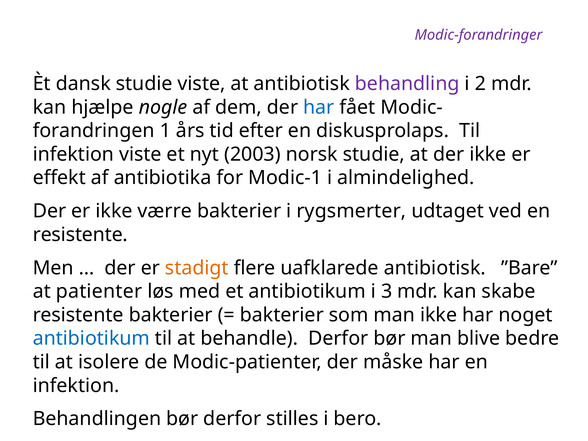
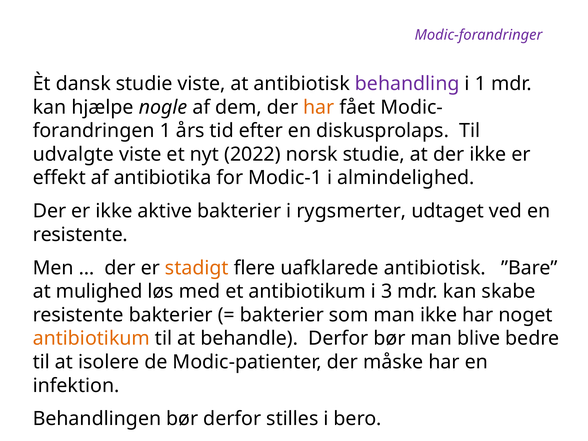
i 2: 2 -> 1 (480, 84)
har colour: blue -> orange (319, 107)
infektion: infektion -> udvalgte (73, 154)
2003: 2003 -> 2022 (252, 154)
værre: værre -> aktive (165, 211)
patienter: patienter -> mulighed (99, 291)
antibiotikum colour: blue -> orange (91, 339)
